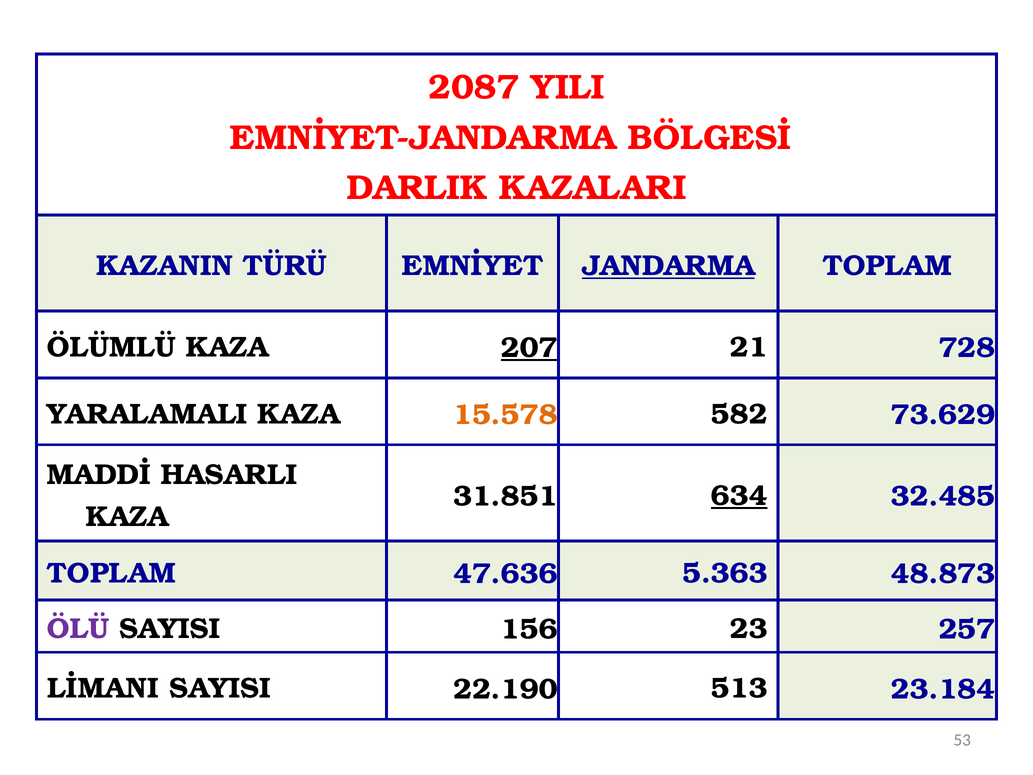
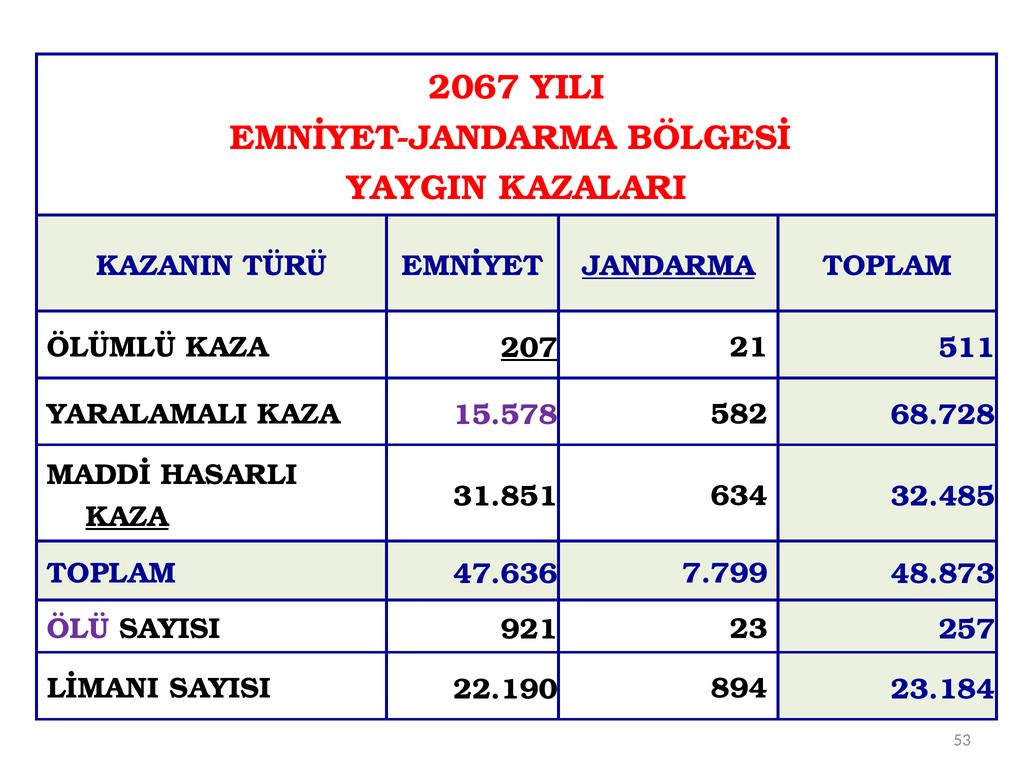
2087: 2087 -> 2067 (474, 87)
DARLIK: DARLIK -> YAYGIN (417, 188)
728: 728 -> 511 (967, 348)
15.578 colour: orange -> purple (505, 415)
73.629: 73.629 -> 68.728 (943, 415)
634 underline: present -> none (739, 495)
KAZA underline: none -> present (127, 516)
5.363: 5.363 -> 7.799 (725, 573)
156: 156 -> 921 (529, 629)
513: 513 -> 894 (739, 688)
